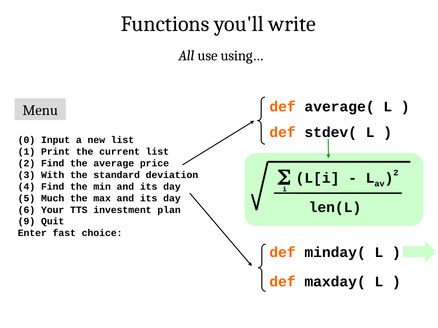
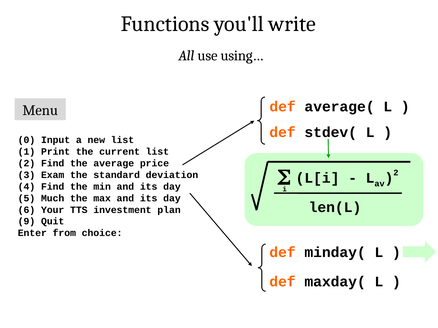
With: With -> Exam (53, 175)
fast: fast -> from (64, 233)
